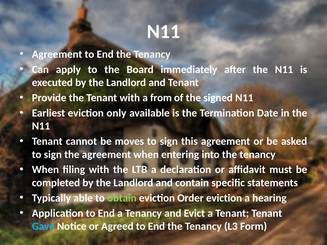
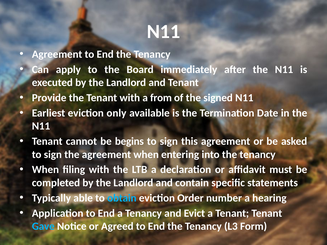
moves: moves -> begins (129, 141)
obtain colour: light green -> light blue (122, 198)
Order eviction: eviction -> number (224, 198)
